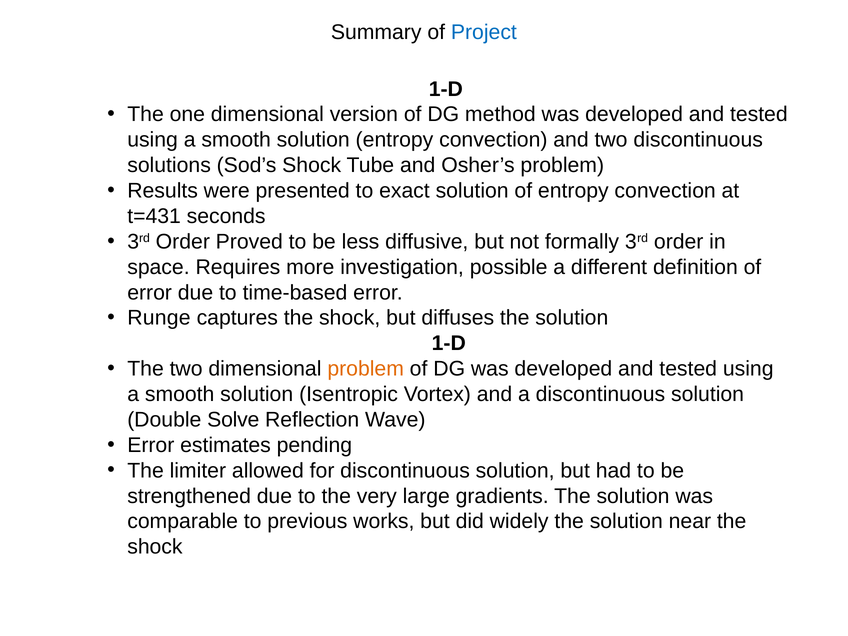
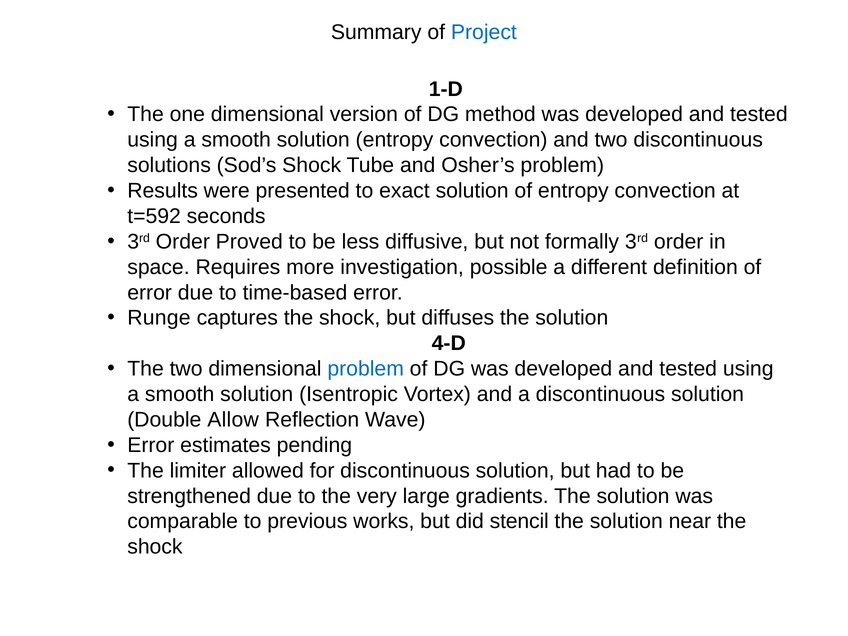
t=431: t=431 -> t=592 (154, 216)
1-D: 1-D -> 4-D (449, 343)
problem colour: orange -> blue (366, 369)
Solve: Solve -> Allow (233, 420)
widely: widely -> stencil (519, 522)
